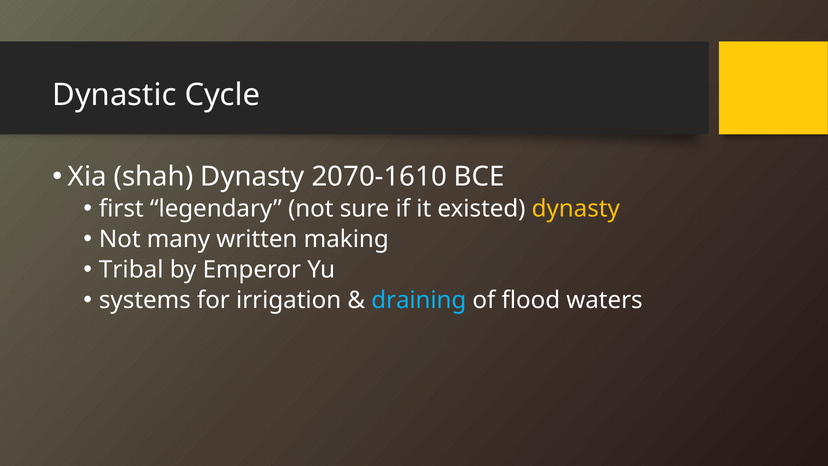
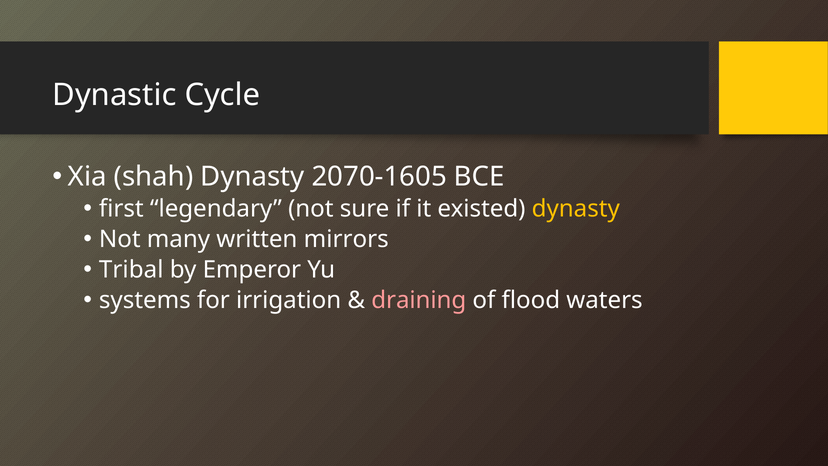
2070-1610: 2070-1610 -> 2070-1605 (379, 177)
making: making -> mirrors (346, 239)
draining colour: light blue -> pink (419, 300)
